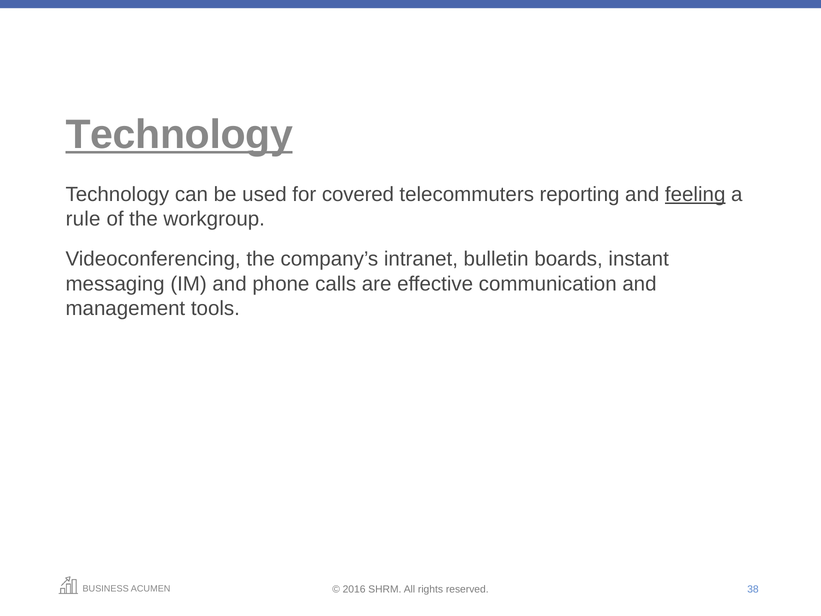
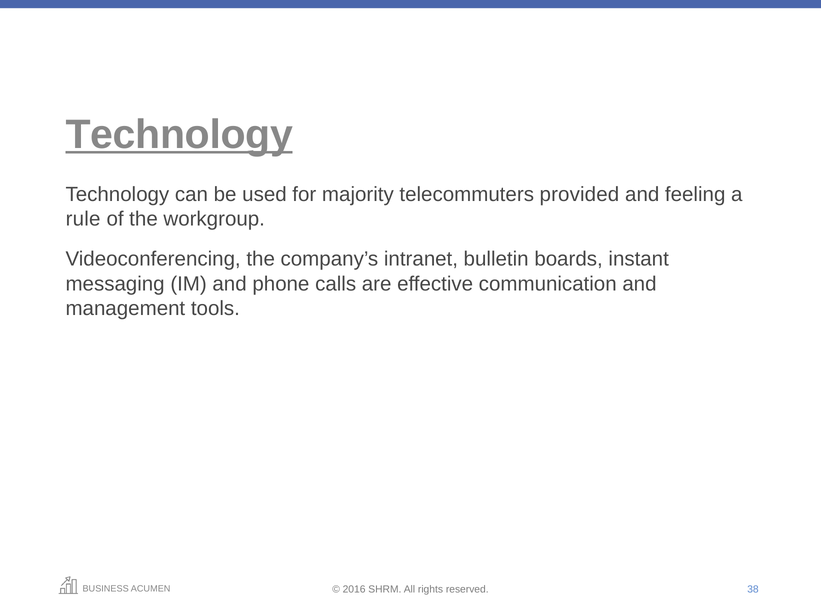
covered: covered -> majority (358, 194)
reporting: reporting -> provided (579, 194)
feeling underline: present -> none (695, 194)
